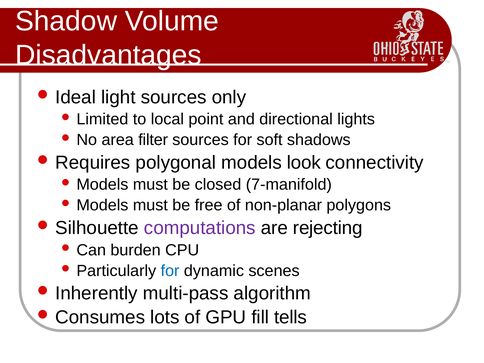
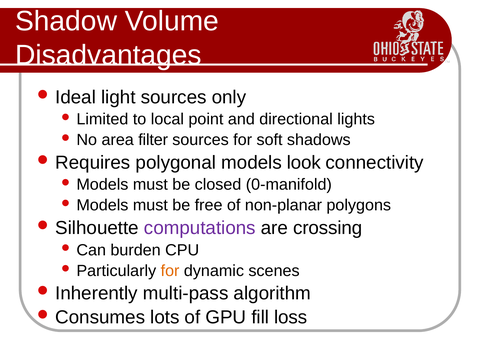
7-manifold: 7-manifold -> 0-manifold (289, 185)
rejecting: rejecting -> crossing (328, 228)
for colour: blue -> orange (170, 271)
tells: tells -> loss (291, 317)
